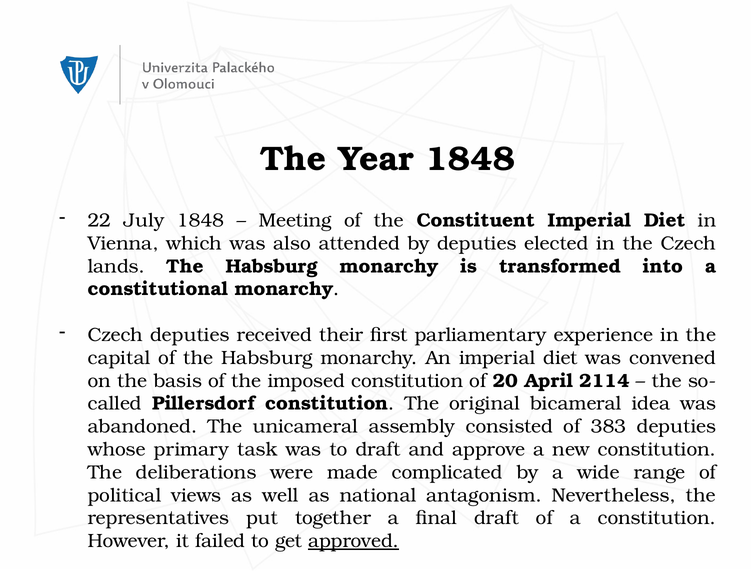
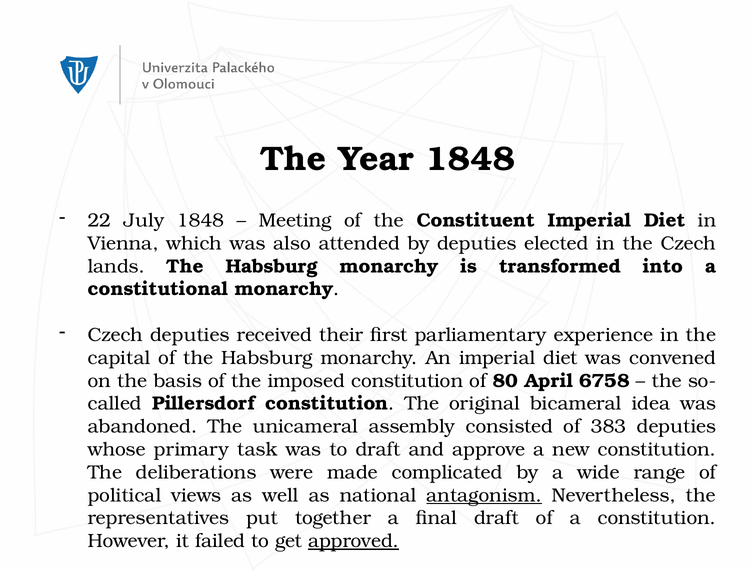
20: 20 -> 80 (505, 381)
2114: 2114 -> 6758 (604, 381)
antagonism underline: none -> present (484, 495)
